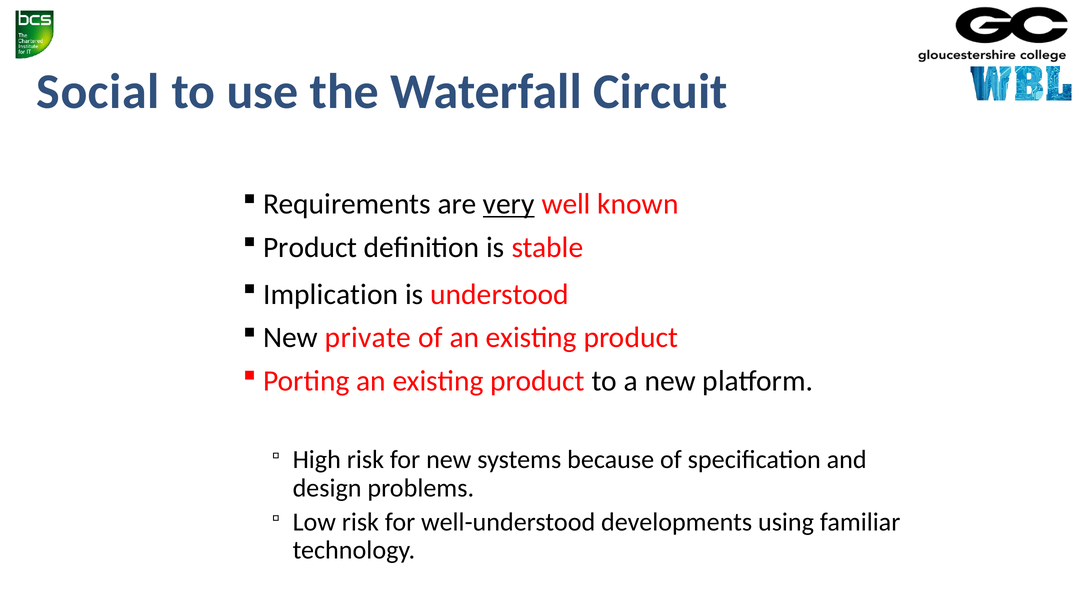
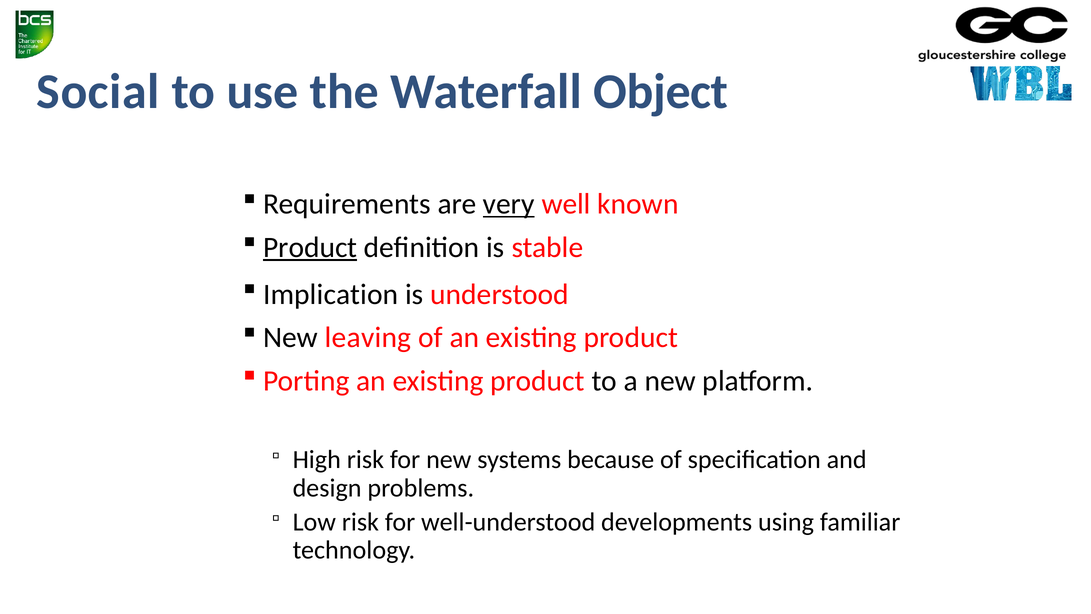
Circuit: Circuit -> Object (661, 92)
Product underline: none -> present (310, 247)
private: private -> leaving (368, 337)
